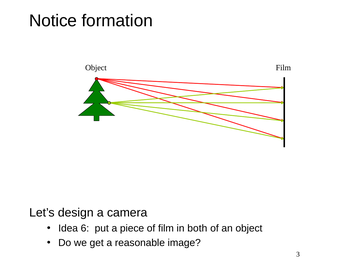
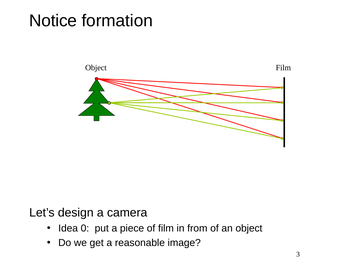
6: 6 -> 0 (85, 228)
both: both -> from (197, 228)
